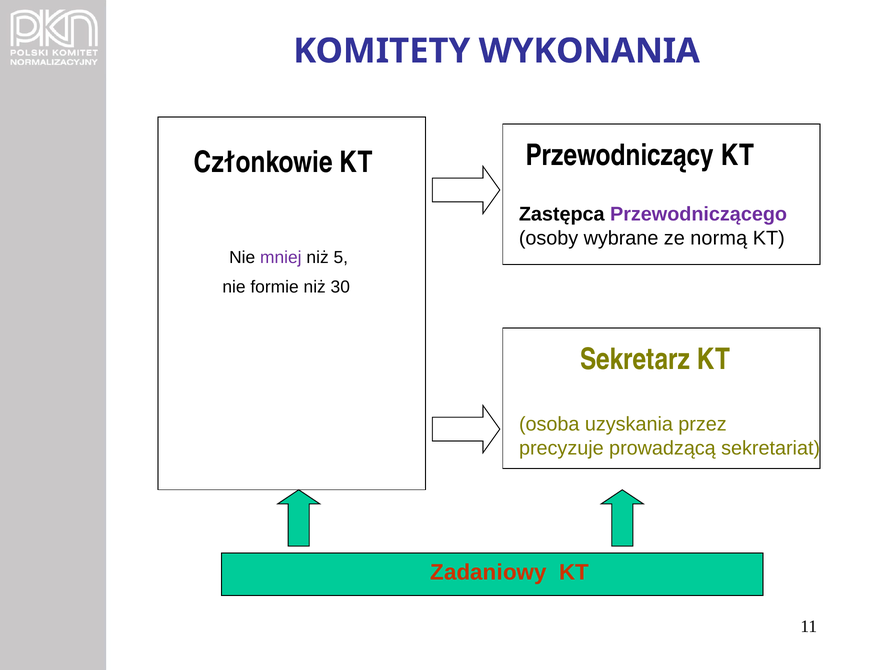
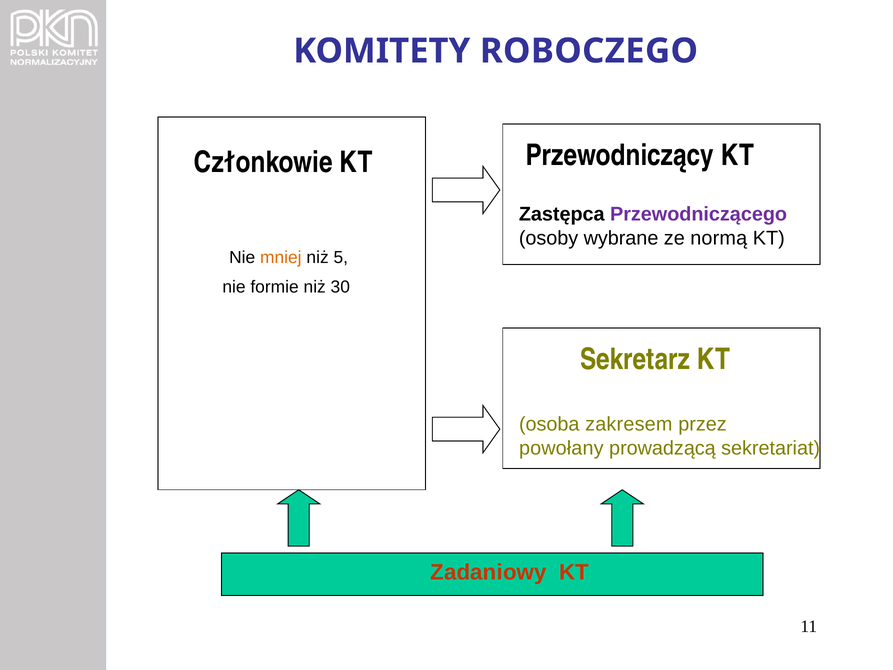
WYKONANIA: WYKONANIA -> ROBOCZEGO (589, 51)
mniej colour: purple -> orange (281, 257)
uzyskania: uzyskania -> zakresem (629, 424)
precyzuje: precyzuje -> powołany (561, 448)
